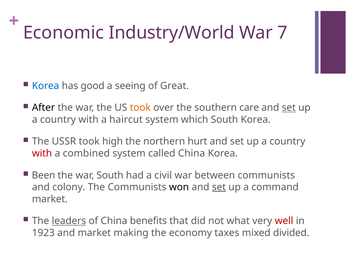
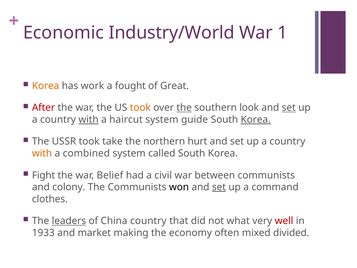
7: 7 -> 1 (282, 33)
Korea colour: blue -> orange (46, 86)
good: good -> work (92, 86)
seeing: seeing -> fought (130, 86)
After colour: black -> red (43, 108)
the underline: none -> present (184, 108)
care: care -> look (249, 108)
with underline: none -> present (89, 120)
which: which -> guide (195, 120)
Korea underline: none -> present (256, 120)
high: high -> take (112, 141)
with colour: red -> orange (42, 153)
called China: China -> South (192, 153)
Been: Been -> Fight (44, 175)
war South: South -> Belief (110, 175)
market: market -> clothes (50, 199)
China benefits: benefits -> country (148, 221)
1923: 1923 -> 1933 (43, 233)
taxes: taxes -> often (227, 233)
